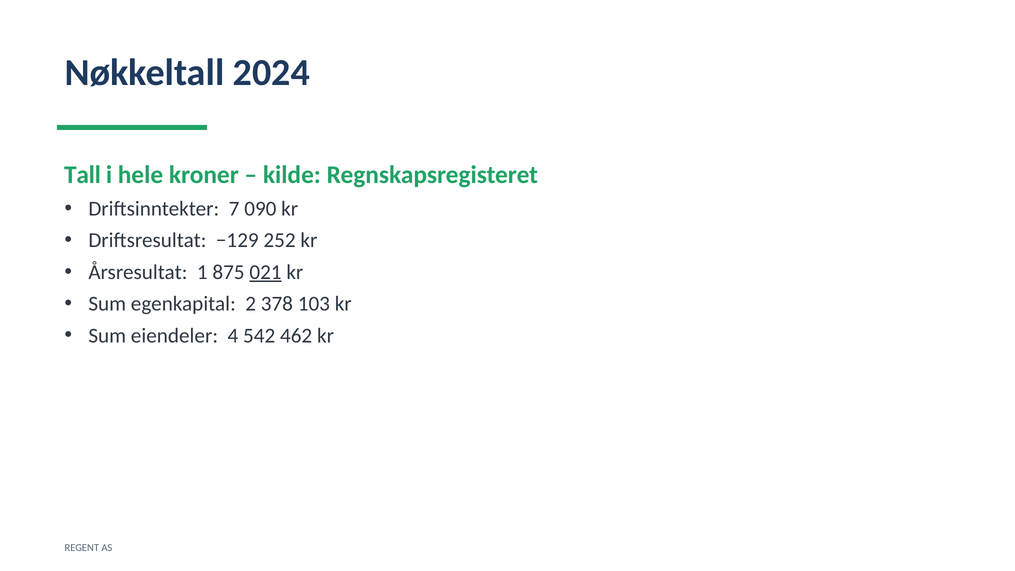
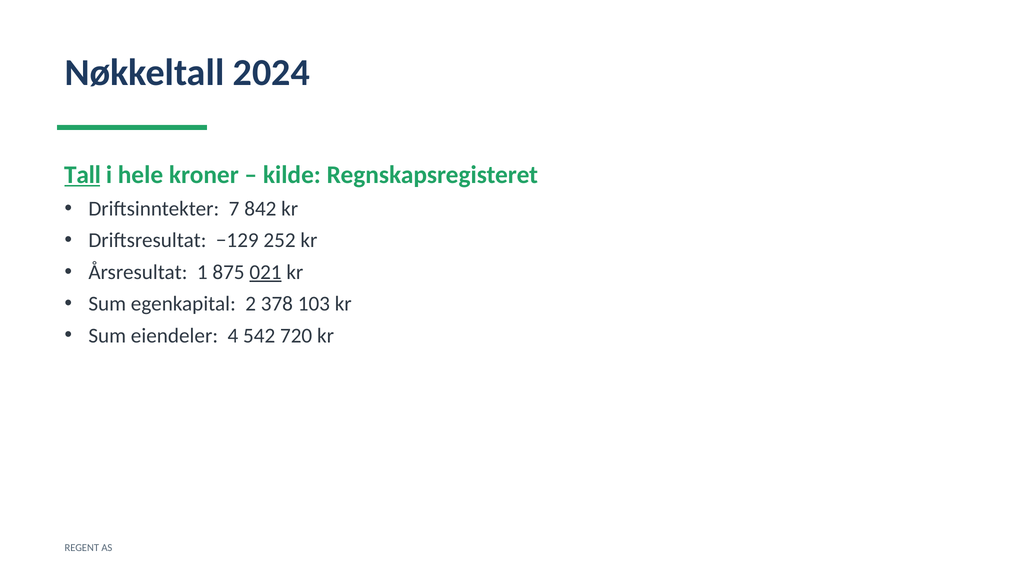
Tall underline: none -> present (82, 175)
090: 090 -> 842 (260, 209)
462: 462 -> 720 (296, 336)
